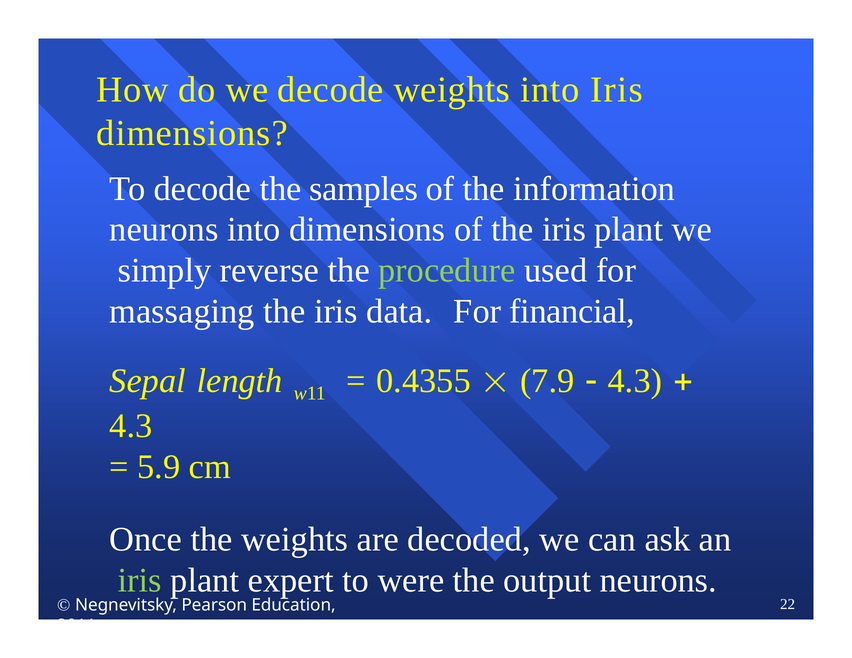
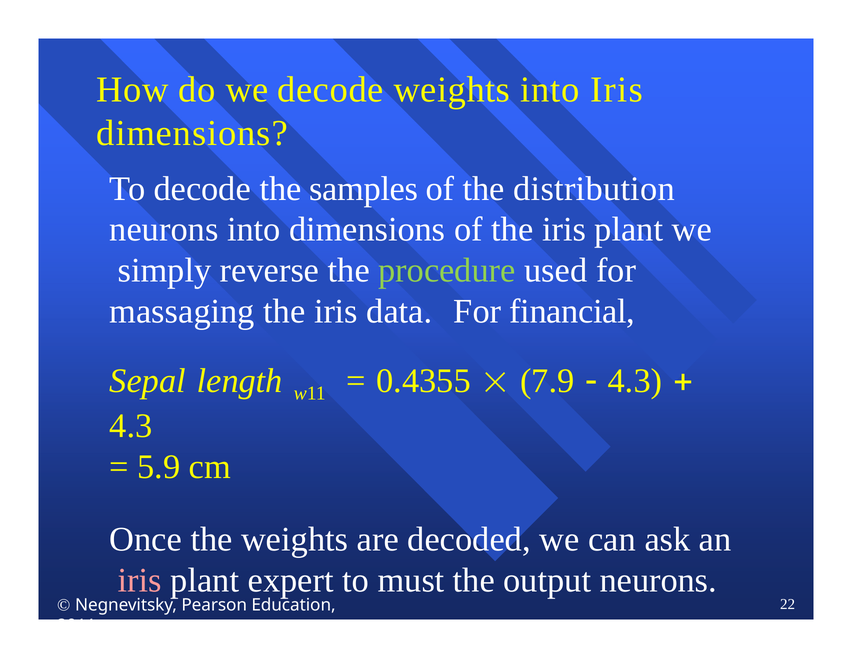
information: information -> distribution (594, 189)
iris colour: light green -> pink (140, 581)
were: were -> must (411, 581)
